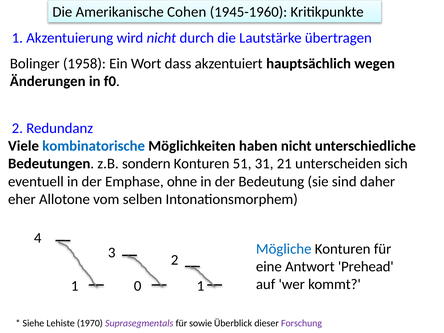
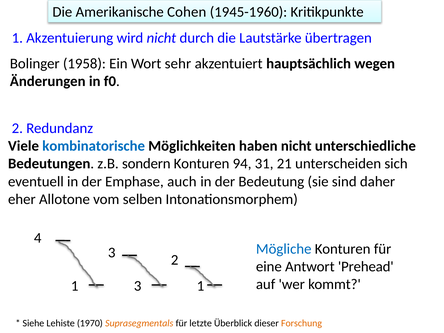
dass: dass -> sehr (178, 63)
51: 51 -> 94 (242, 164)
ohne: ohne -> auch (182, 182)
1 0: 0 -> 3 (138, 286)
Suprasegmentals colour: purple -> orange (139, 323)
sowie: sowie -> letzte (201, 323)
Forschung colour: purple -> orange (302, 323)
